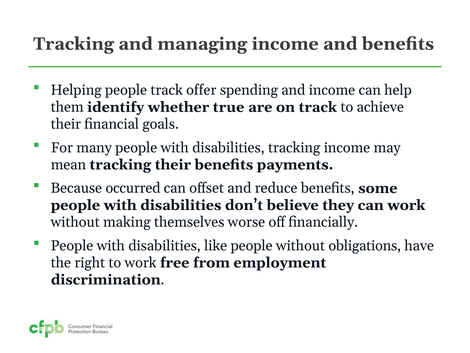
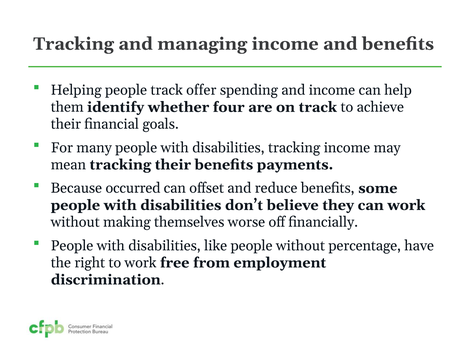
true: true -> four (229, 107)
obligations: obligations -> percentage (365, 245)
